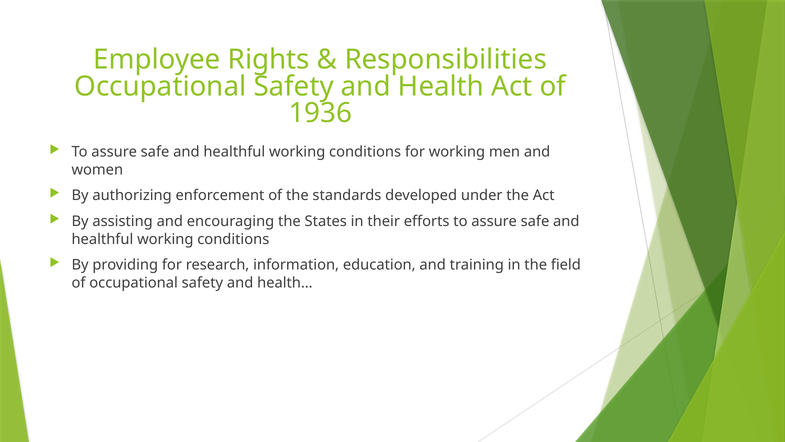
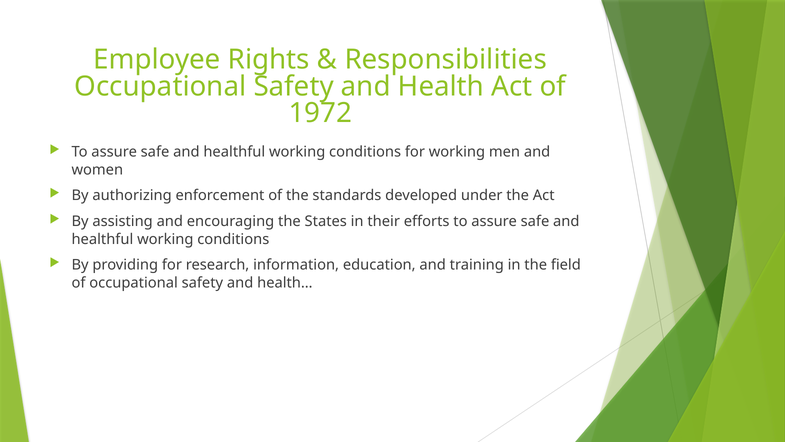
1936: 1936 -> 1972 (320, 113)
